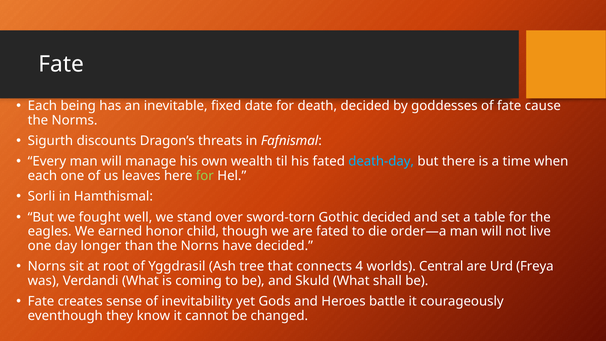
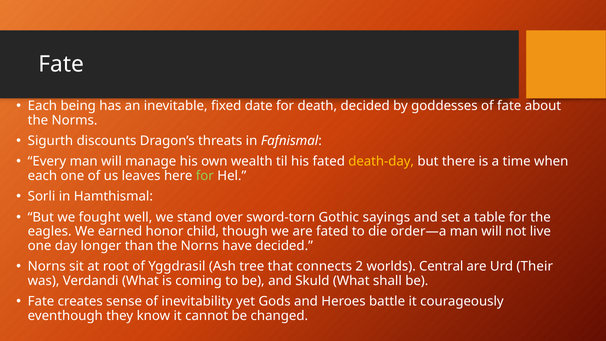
cause: cause -> about (543, 106)
death-day colour: light blue -> yellow (381, 162)
Gothic decided: decided -> sayings (386, 217)
4: 4 -> 2 (359, 266)
Freya: Freya -> Their (535, 266)
